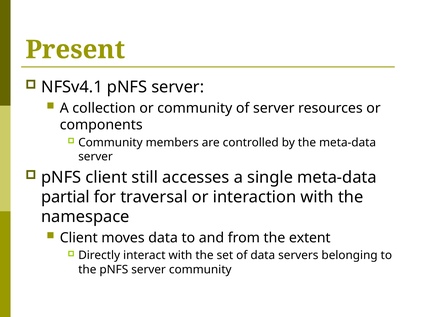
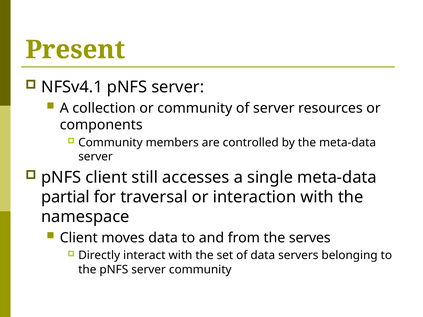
extent: extent -> serves (310, 238)
